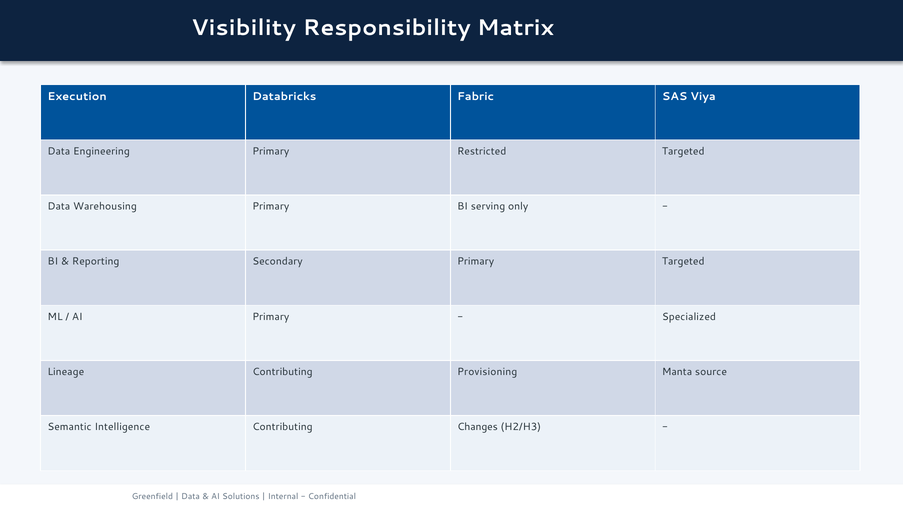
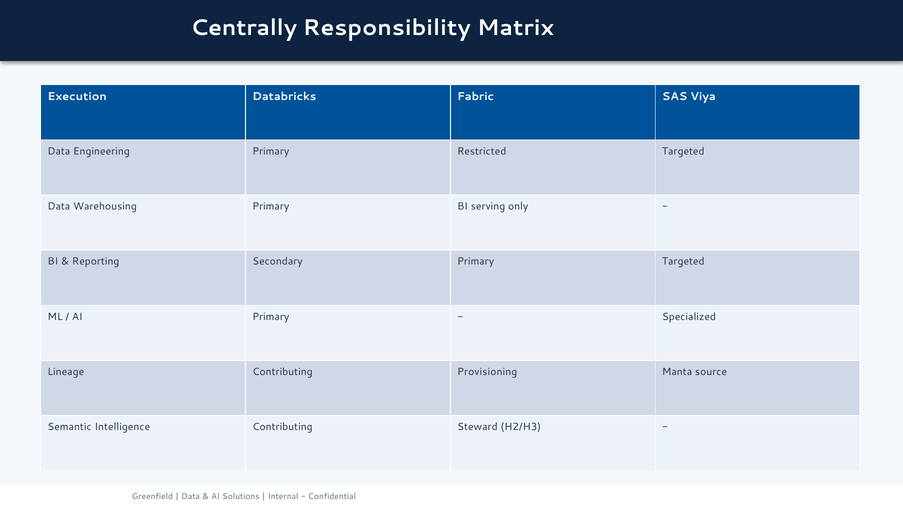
Visibility: Visibility -> Centrally (244, 28)
Changes: Changes -> Steward (477, 427)
